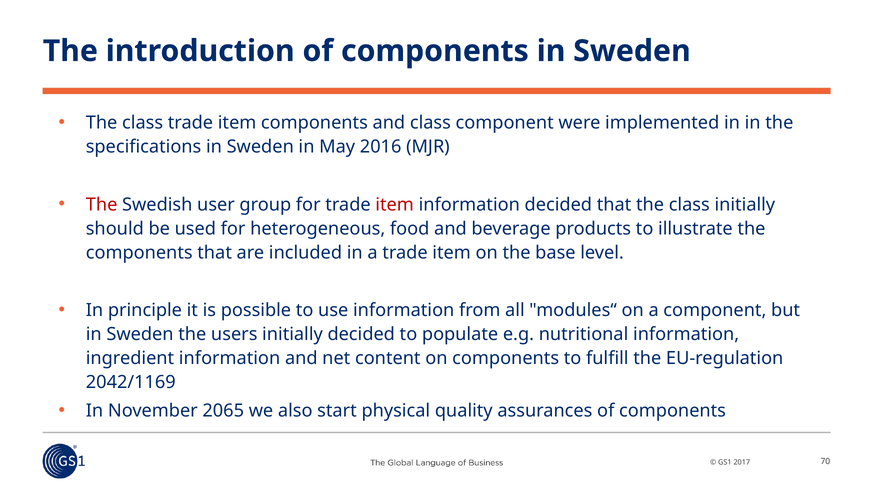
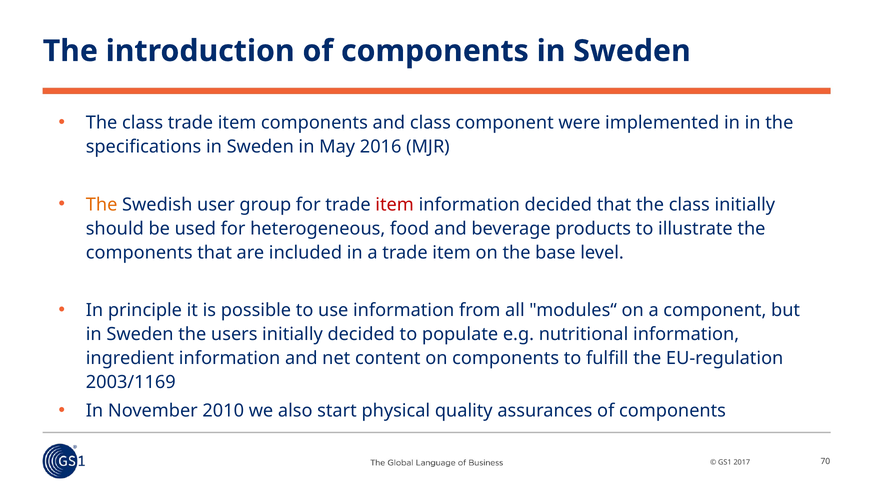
The colour: red -> orange (102, 205)
2042/1169: 2042/1169 -> 2003/1169 (131, 382)
2065: 2065 -> 2010 (223, 411)
